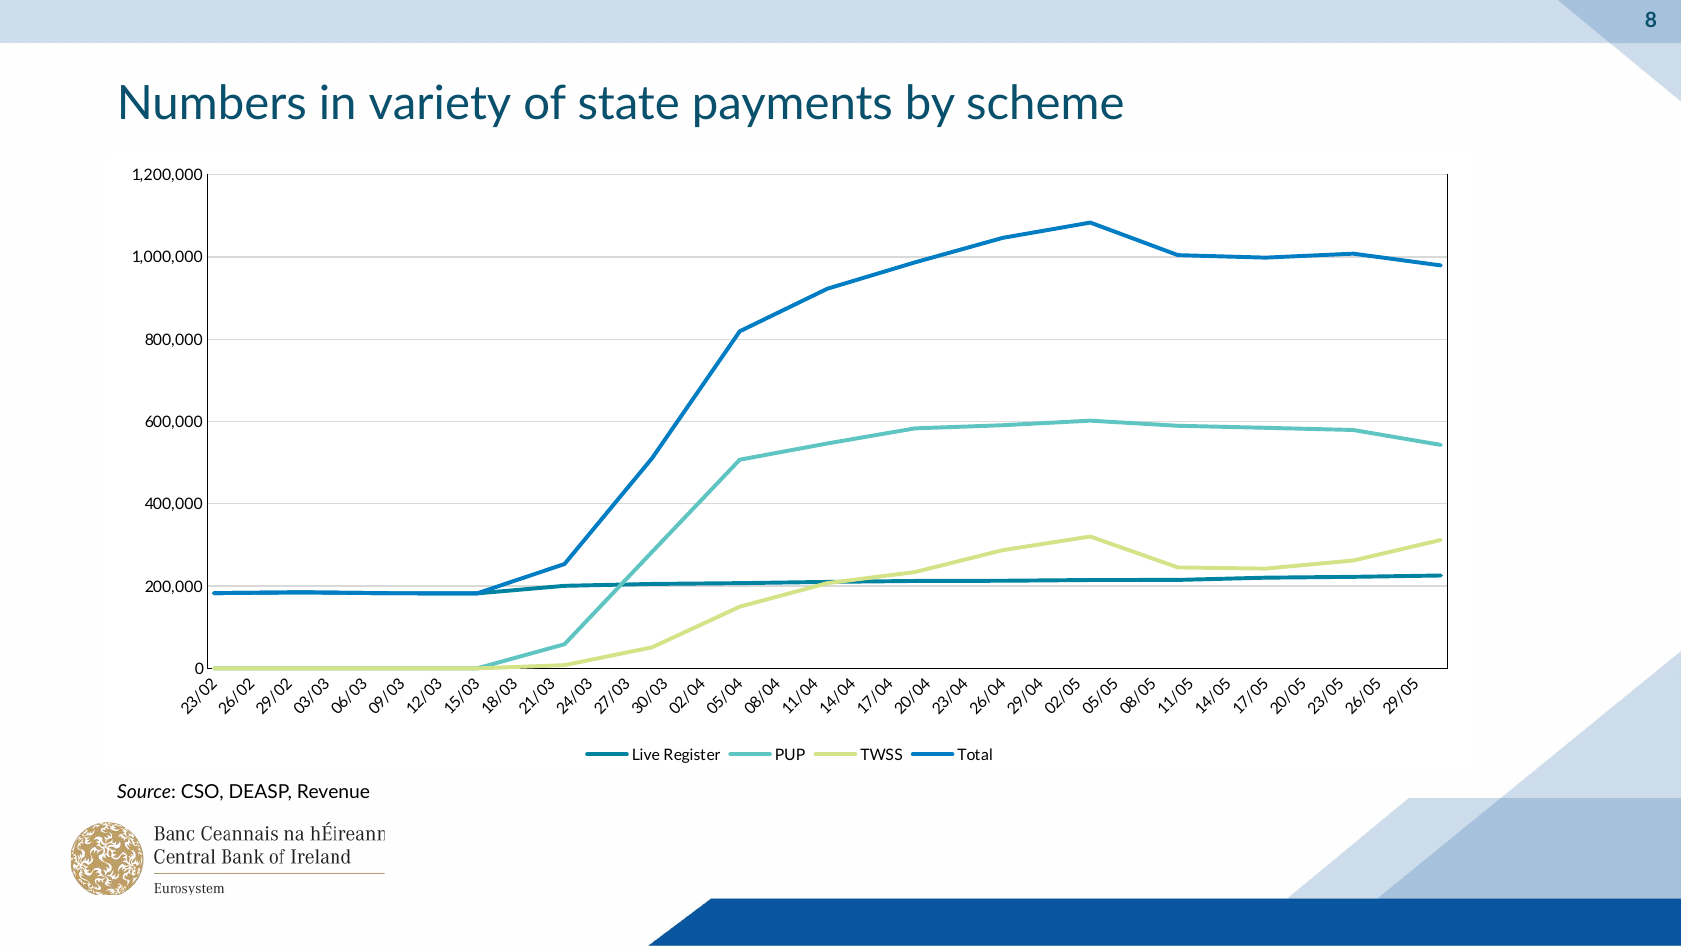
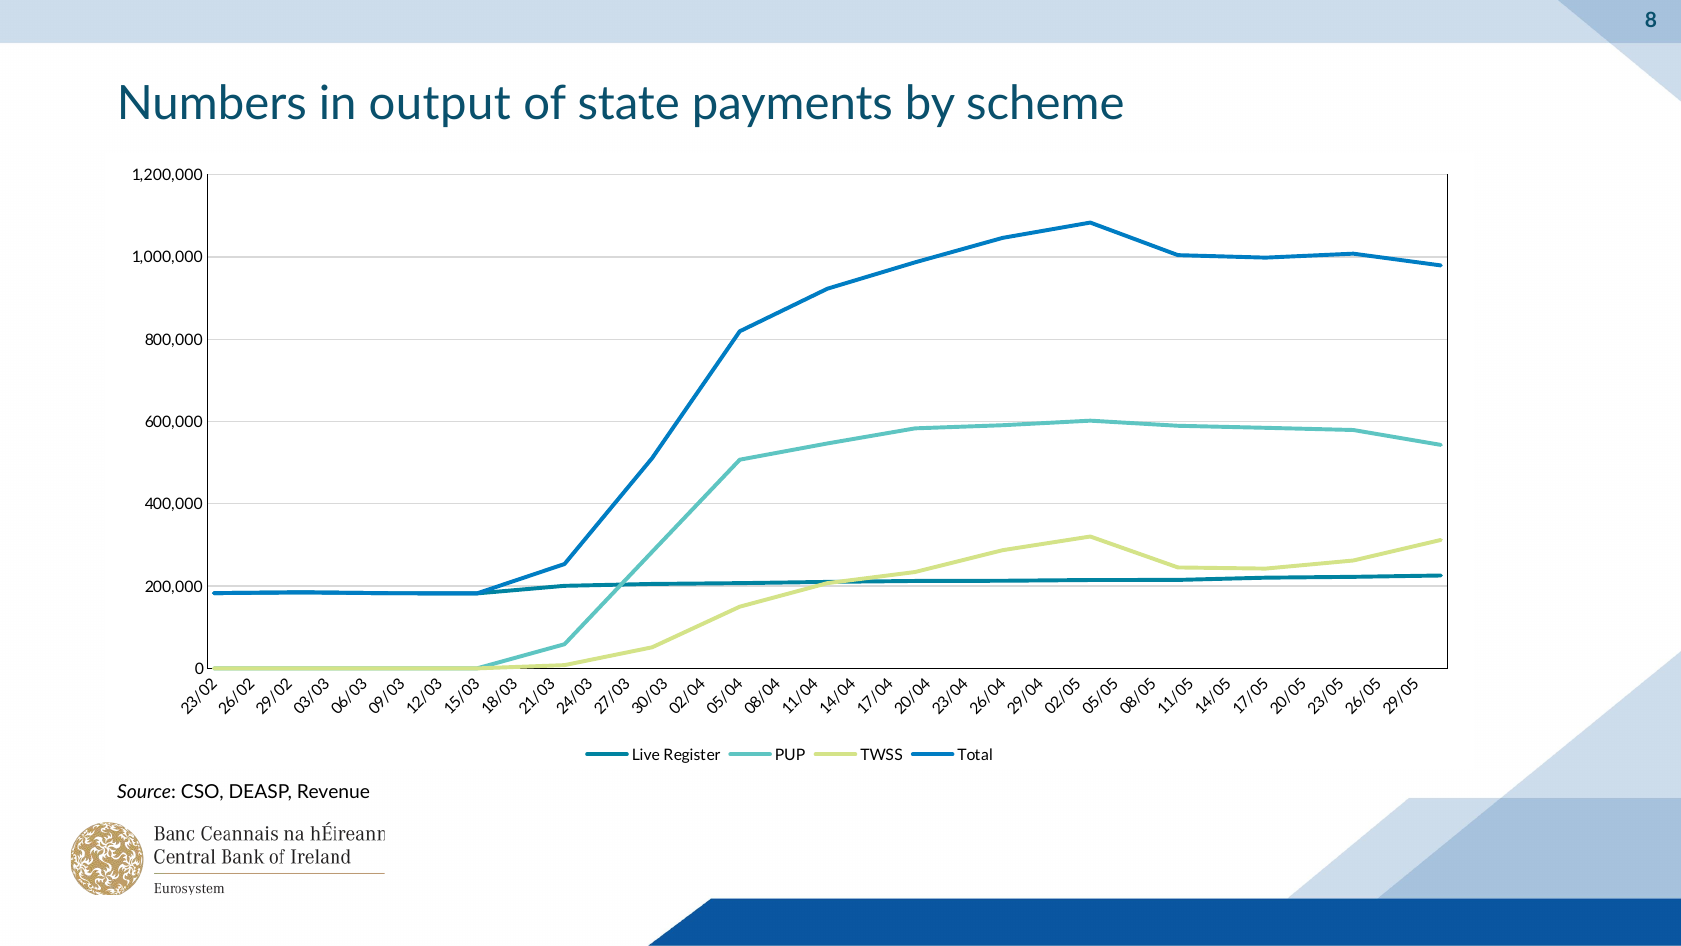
variety: variety -> output (440, 104)
